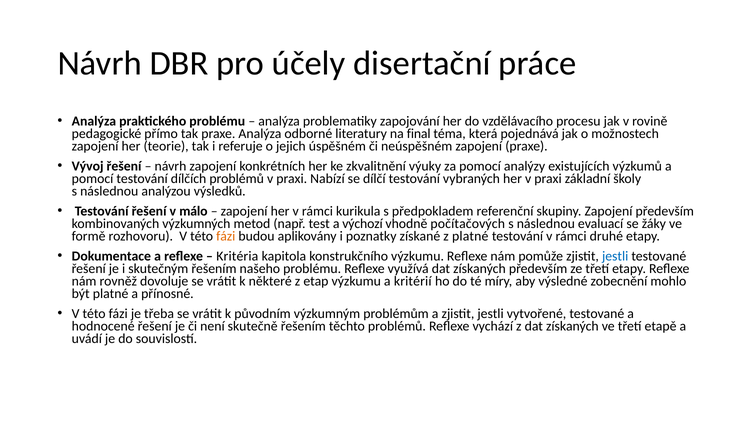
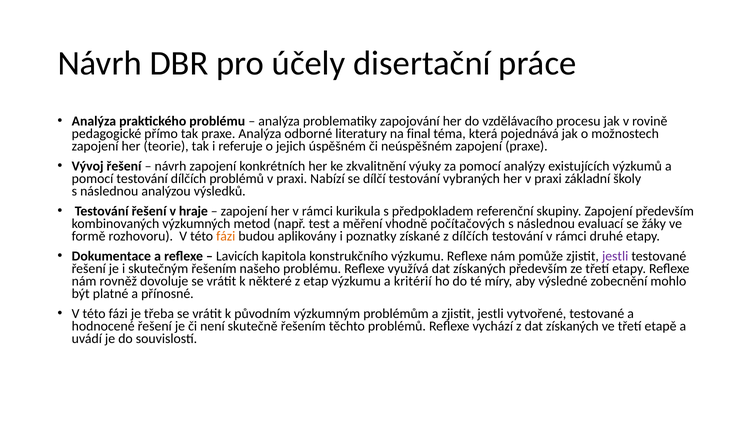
málo: málo -> hraje (193, 211)
výchozí: výchozí -> měření (362, 224)
z platné: platné -> dílčích (470, 236)
Kritéria: Kritéria -> Lavicích (237, 256)
jestli colour: blue -> purple (615, 256)
